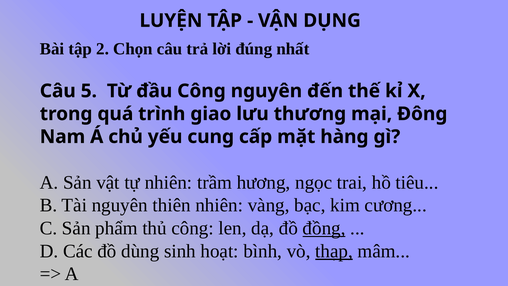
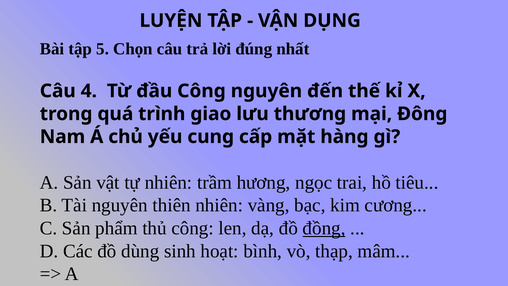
2: 2 -> 5 (103, 49)
5: 5 -> 4 (89, 91)
thạp underline: present -> none (334, 251)
